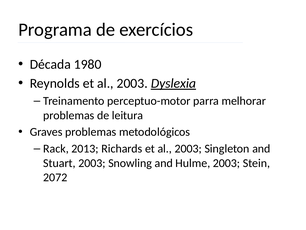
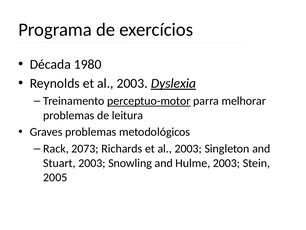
perceptuo-motor underline: none -> present (149, 101)
2013: 2013 -> 2073 (85, 148)
2072: 2072 -> 2005 (55, 177)
